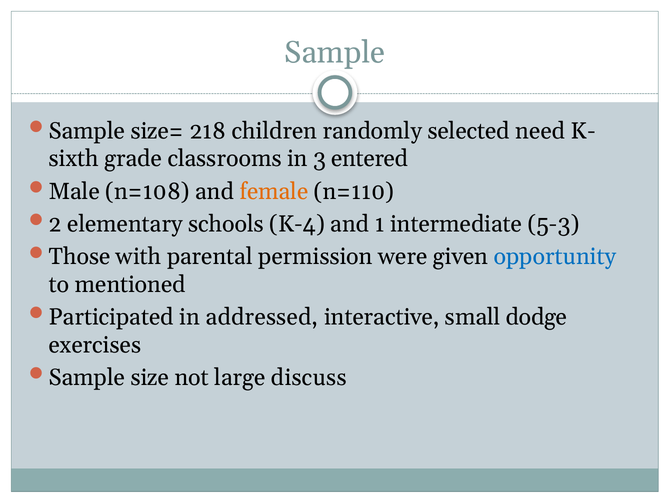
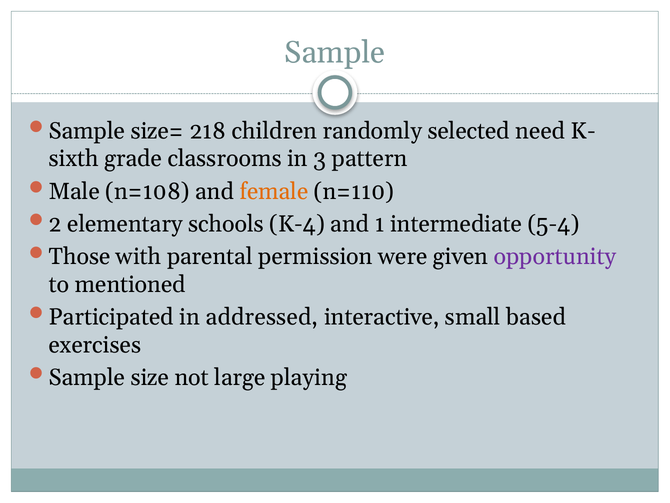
entered: entered -> pattern (370, 159)
5-3: 5-3 -> 5-4 (554, 224)
opportunity colour: blue -> purple (555, 256)
dodge: dodge -> based (536, 317)
discuss: discuss -> playing (309, 377)
